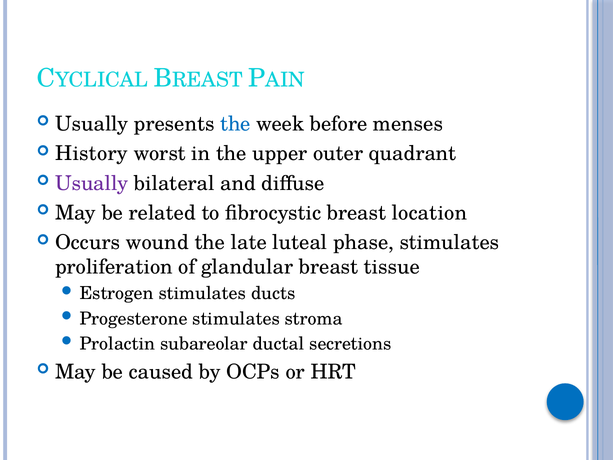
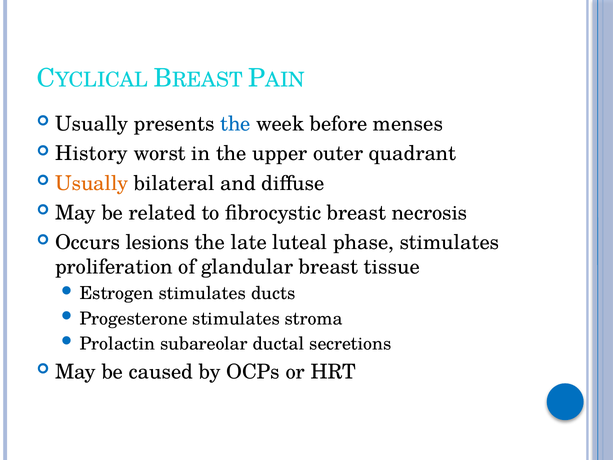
Usually colour: purple -> orange (92, 183)
location: location -> necrosis (429, 213)
wound: wound -> lesions (157, 243)
